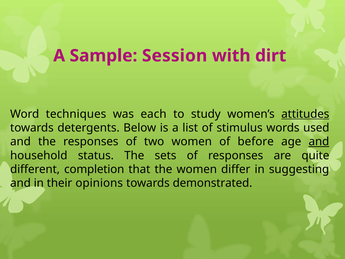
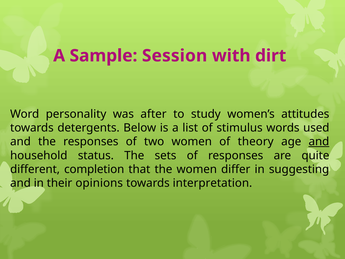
techniques: techniques -> personality (76, 114)
each: each -> after (154, 114)
attitudes underline: present -> none (305, 114)
before: before -> theory (256, 142)
demonstrated: demonstrated -> interpretation (212, 183)
